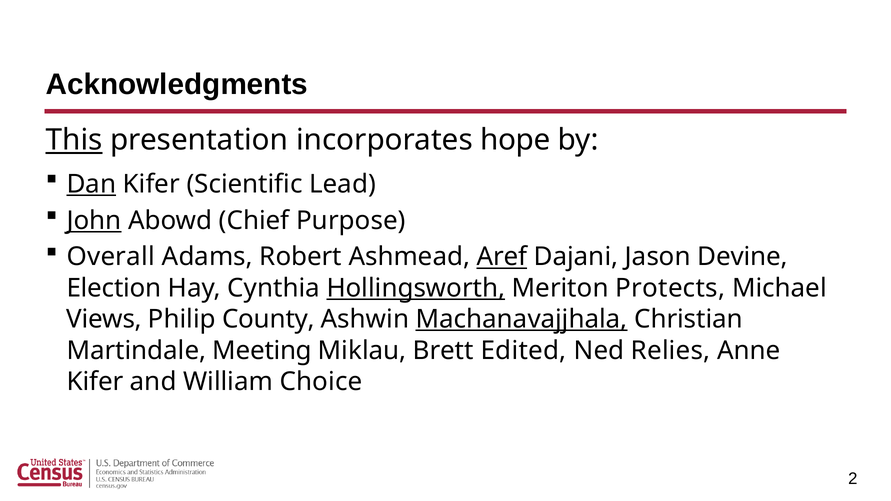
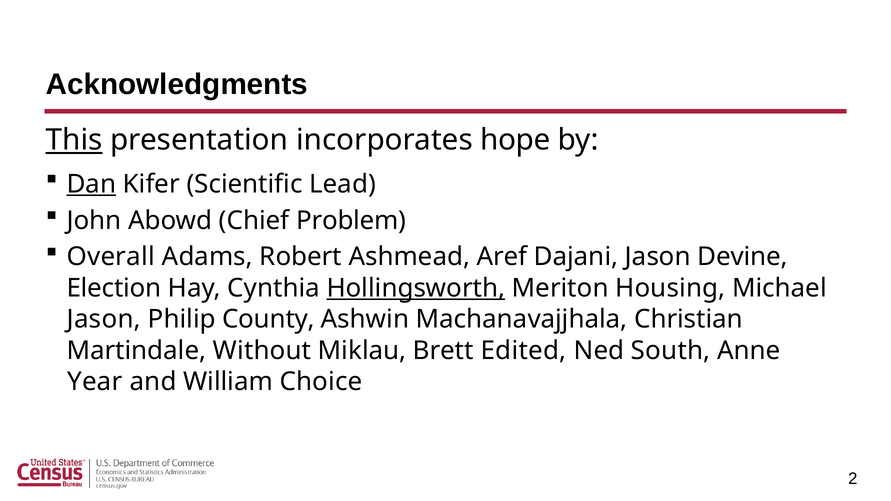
John underline: present -> none (94, 221)
Purpose: Purpose -> Problem (351, 221)
Aref underline: present -> none (502, 257)
Protects: Protects -> Housing (670, 288)
Views: Views -> Jason (104, 319)
Machanavajjhala underline: present -> none (522, 319)
Meeting: Meeting -> Without (262, 351)
Relies: Relies -> South (671, 351)
Kifer: Kifer -> Year (95, 382)
